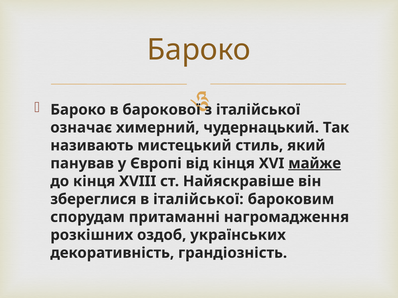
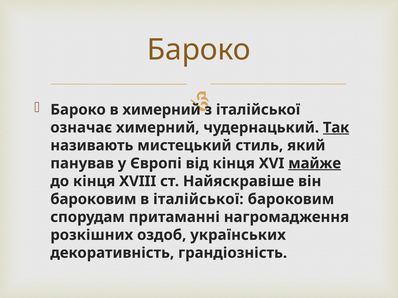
в барокової: барокової -> химерний (162, 110)
Так underline: none -> present (336, 128)
збереглися: збереглися -> бароковим (93, 199)
